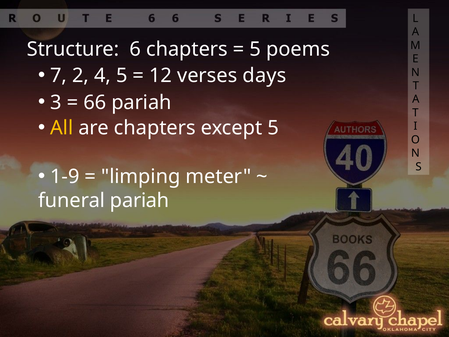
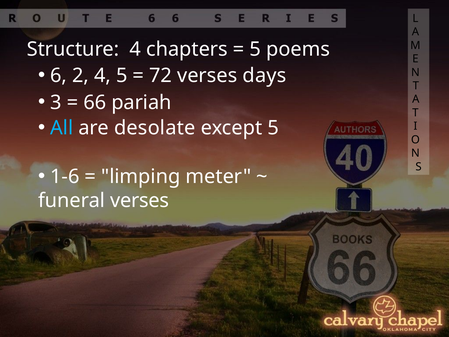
Structure 6: 6 -> 4 (135, 49)
7: 7 -> 6 (59, 75)
12: 12 -> 72 (161, 75)
All colour: yellow -> light blue (62, 128)
are chapters: chapters -> desolate (155, 128)
1-9: 1-9 -> 1-6 (65, 176)
funeral pariah: pariah -> verses (140, 200)
